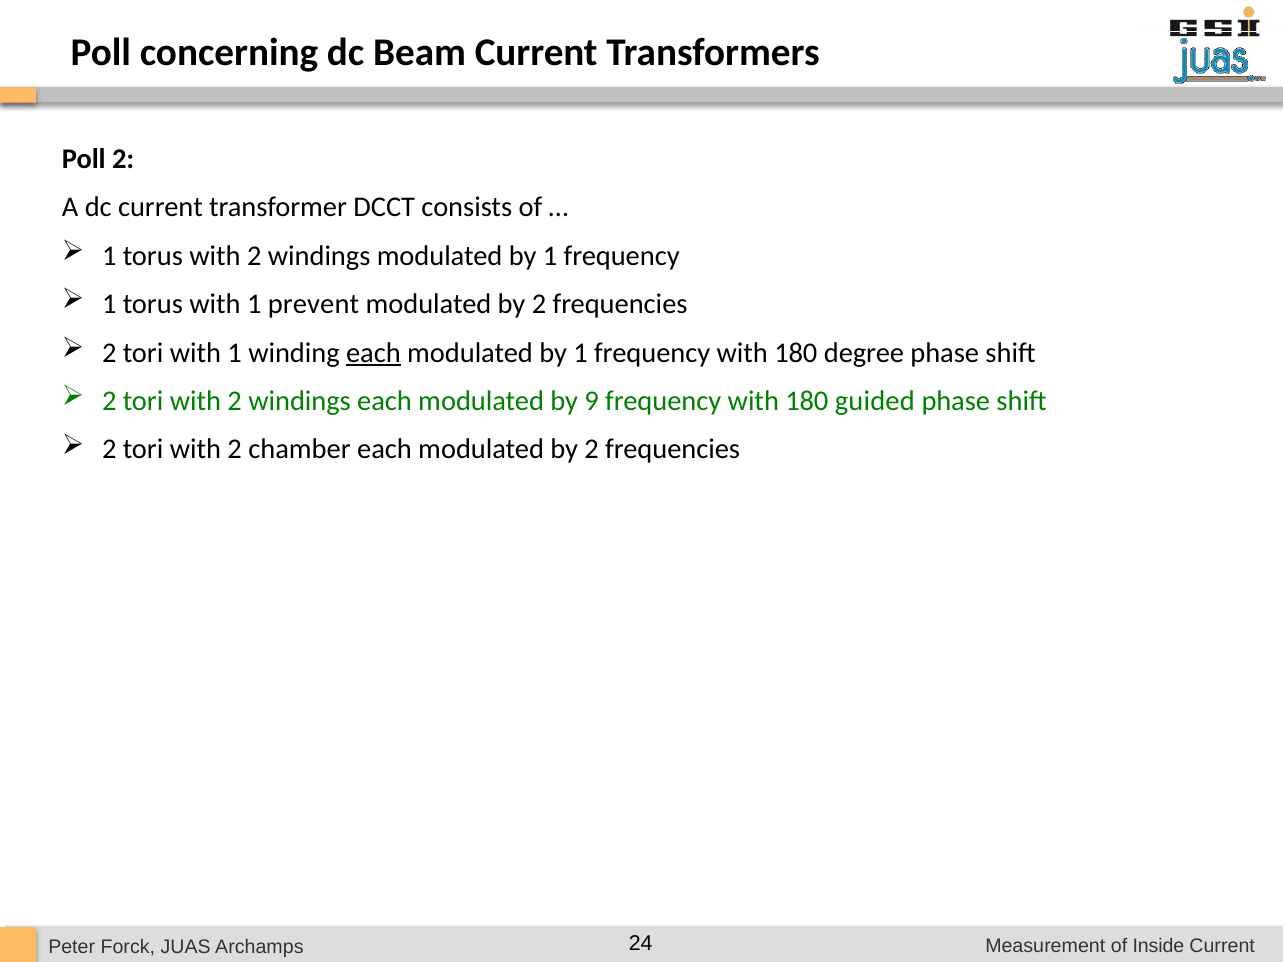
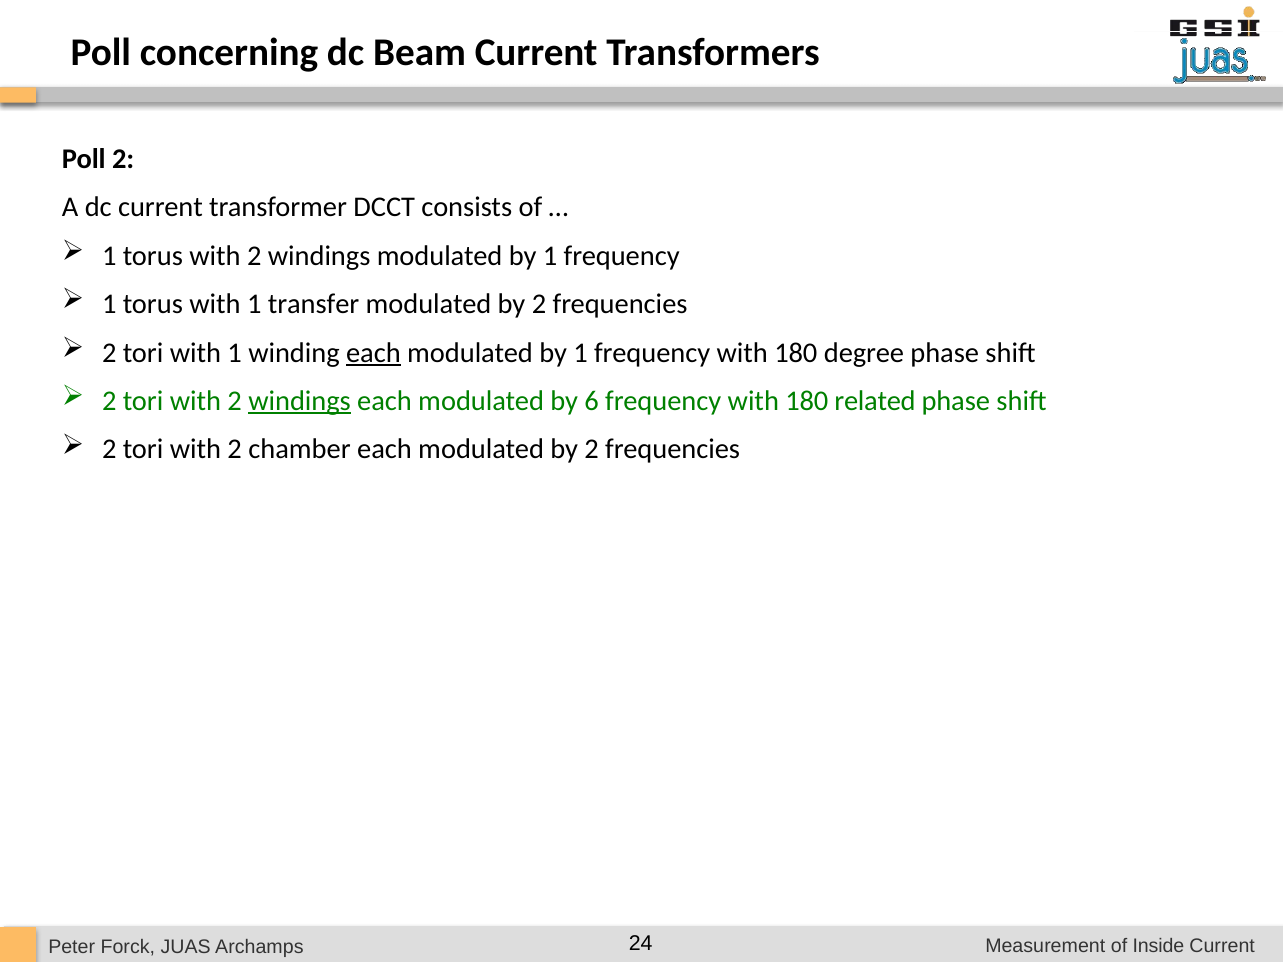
prevent: prevent -> transfer (314, 304)
windings underline: none -> present (300, 401)
9: 9 -> 6 (592, 401)
guided: guided -> related (875, 401)
